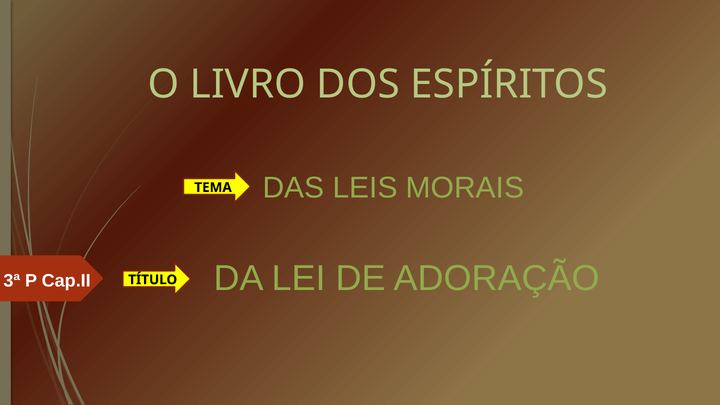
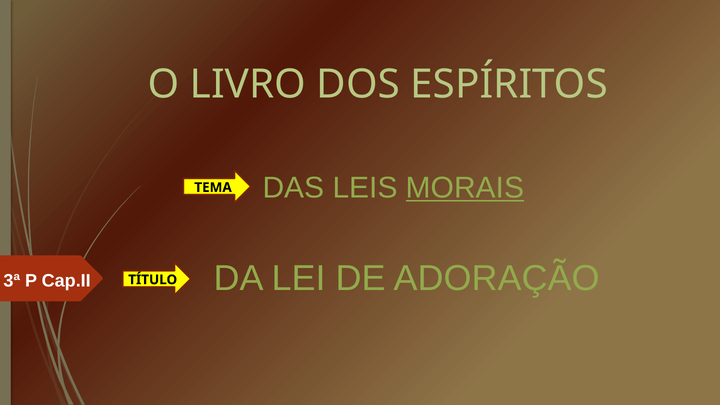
MORAIS underline: none -> present (465, 188)
